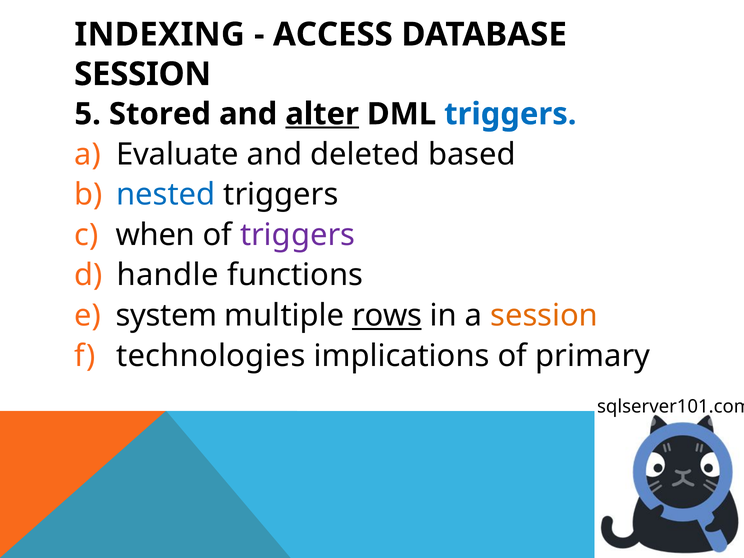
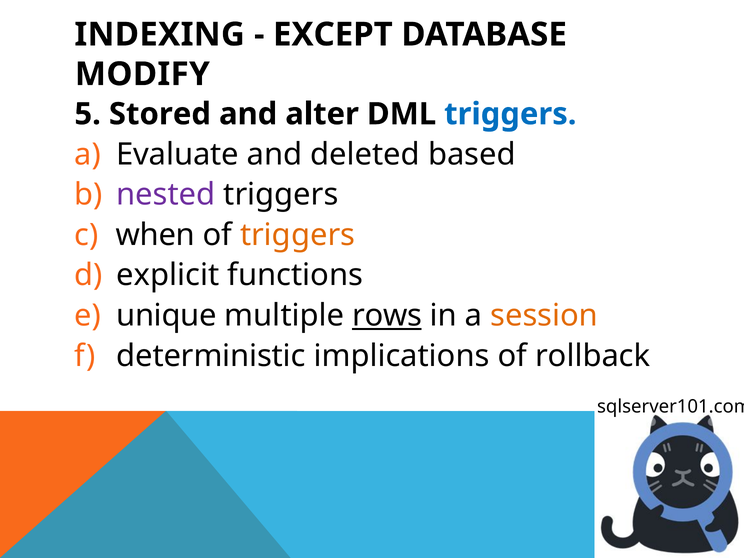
ACCESS: ACCESS -> EXCEPT (333, 35)
SESSION: SESSION -> MODIFY (142, 74)
alter underline: present -> none (322, 114)
nested colour: blue -> purple (166, 195)
triggers colour: purple -> orange (298, 235)
handle: handle -> explicit (168, 275)
system: system -> unique (166, 316)
technologies: technologies -> deterministic (211, 356)
primary: primary -> rollback (593, 356)
